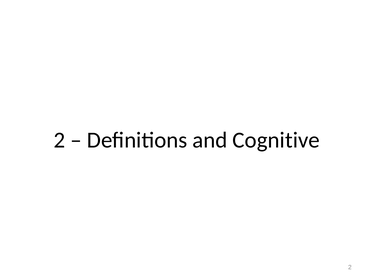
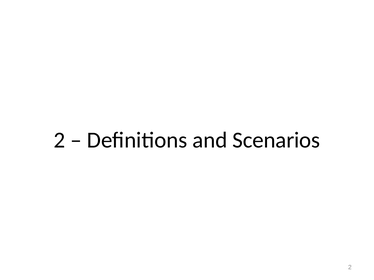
Cognitive: Cognitive -> Scenarios (276, 140)
